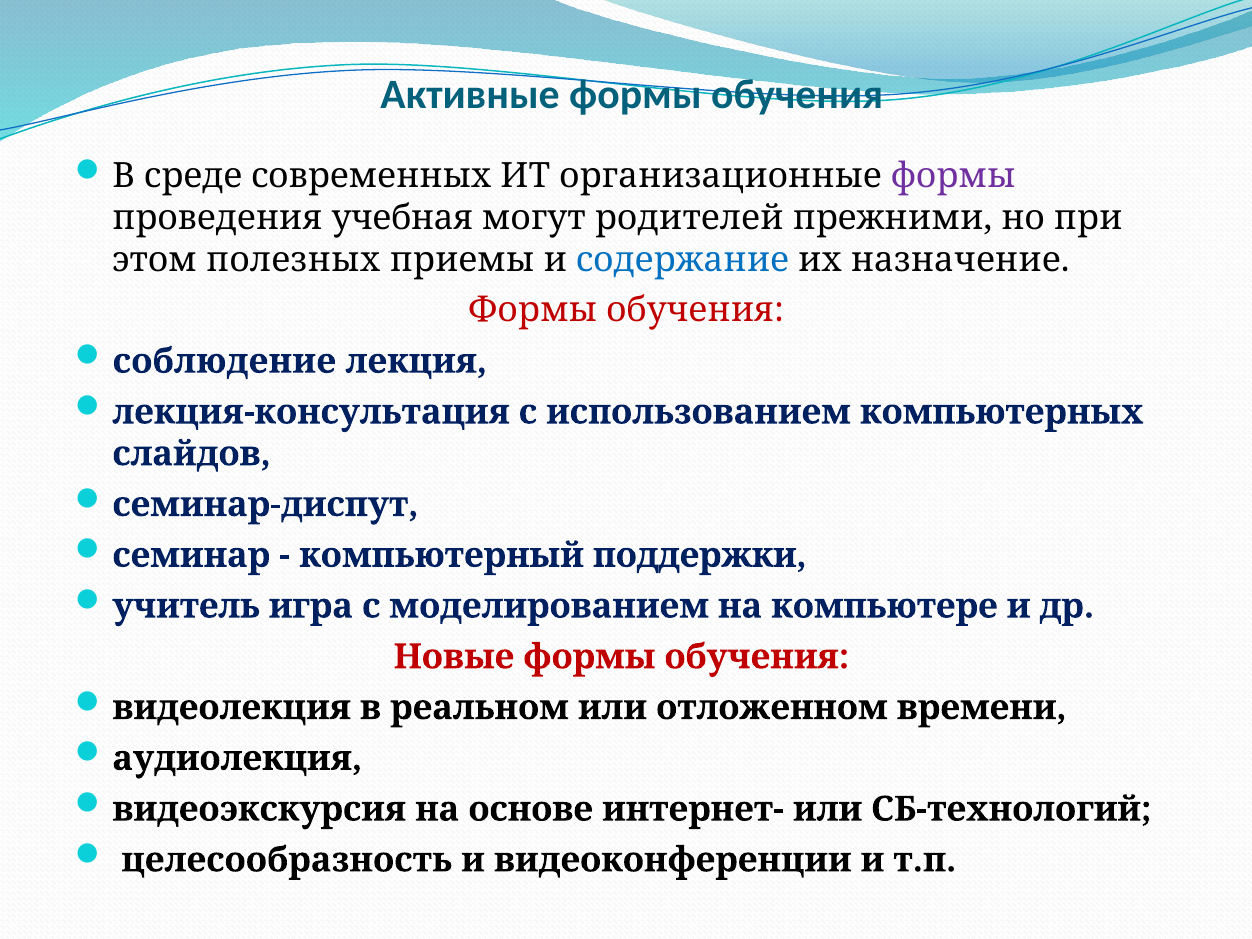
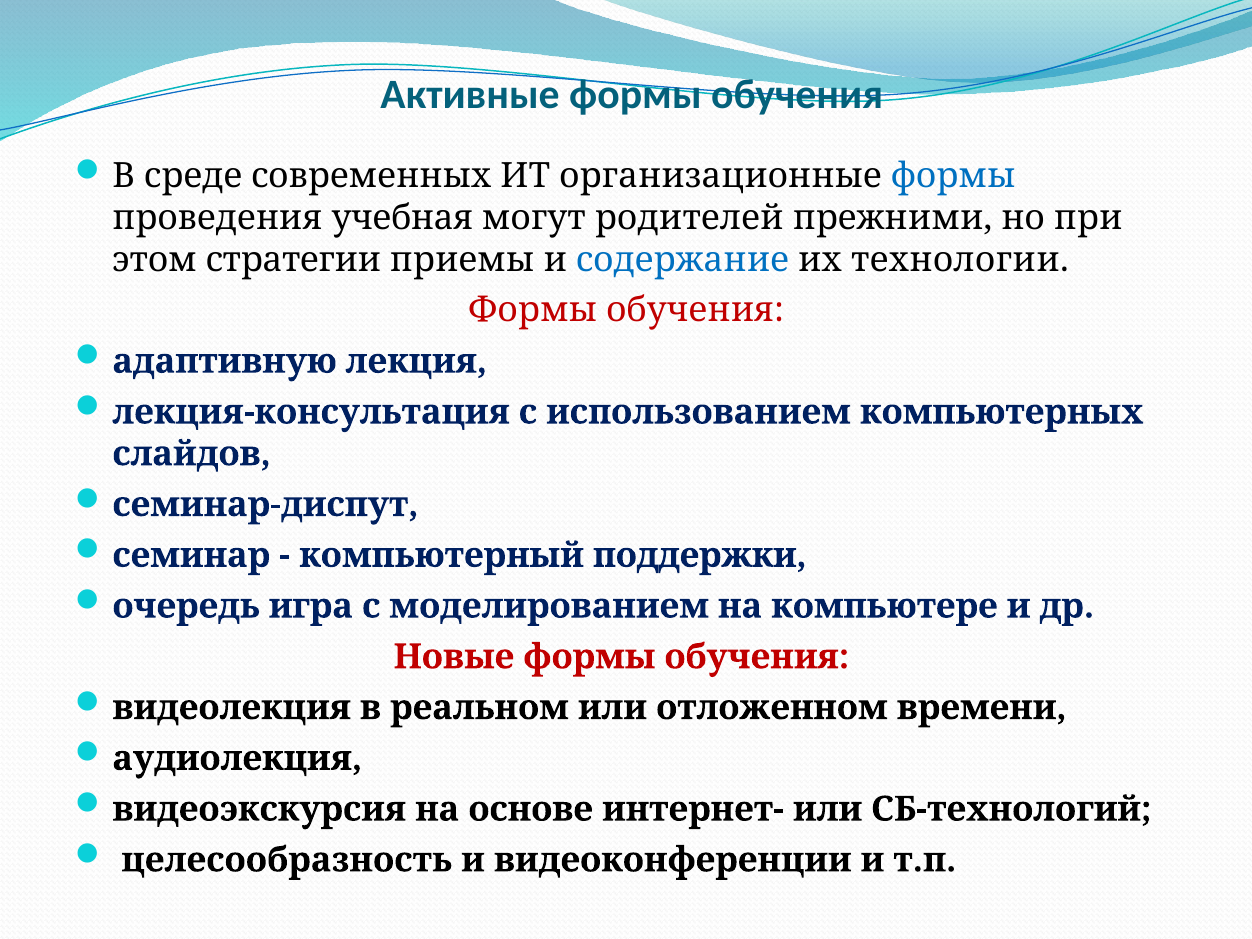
формы colour: purple -> blue (953, 176)
полезных: полезных -> стратегии (294, 260)
назначение: назначение -> технологии (960, 260)
соблюдение: соблюдение -> адаптивную (225, 361)
учитель: учитель -> очередь (186, 606)
